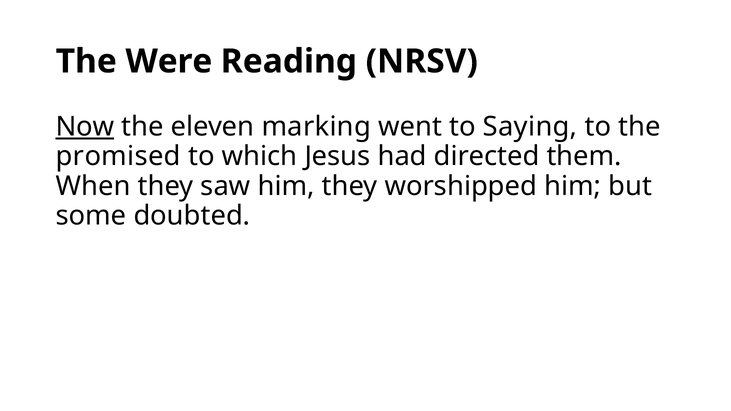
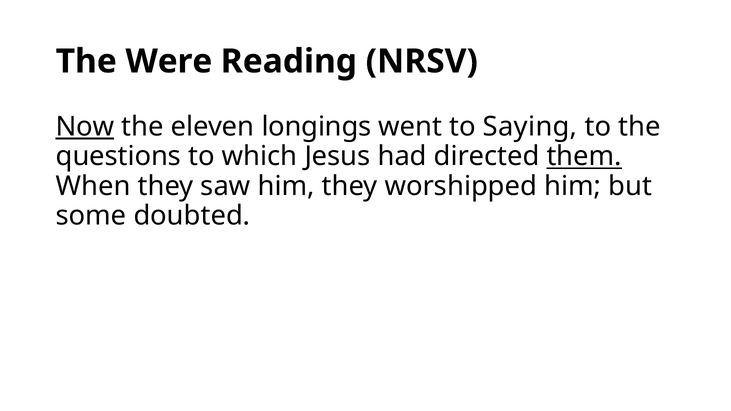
marking: marking -> longings (316, 127)
promised: promised -> questions (118, 156)
them underline: none -> present (584, 156)
